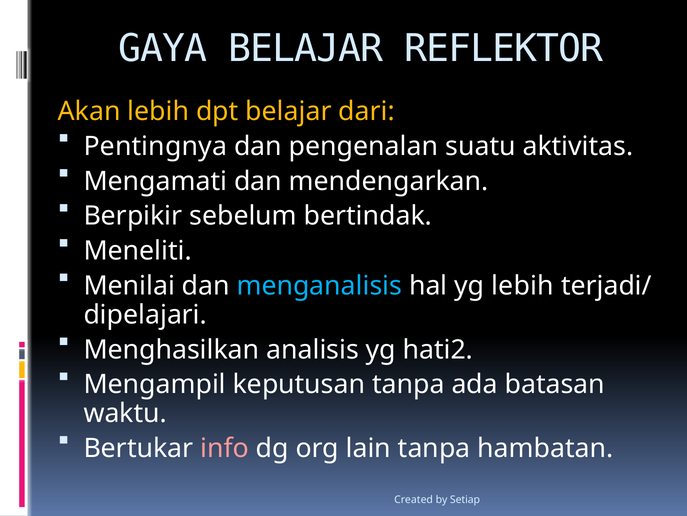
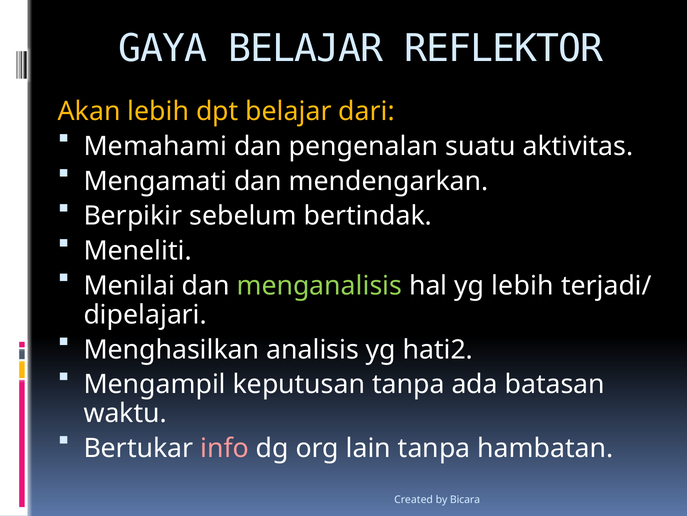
Pentingnya: Pentingnya -> Memahami (155, 146)
menganalisis colour: light blue -> light green (319, 286)
Setiap: Setiap -> Bicara (465, 499)
